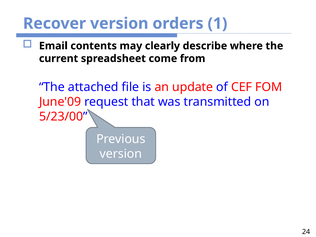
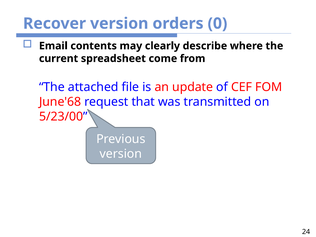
1: 1 -> 0 (217, 23)
June'09: June'09 -> June'68 (60, 102)
